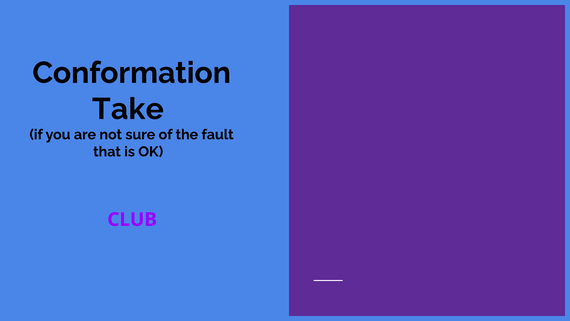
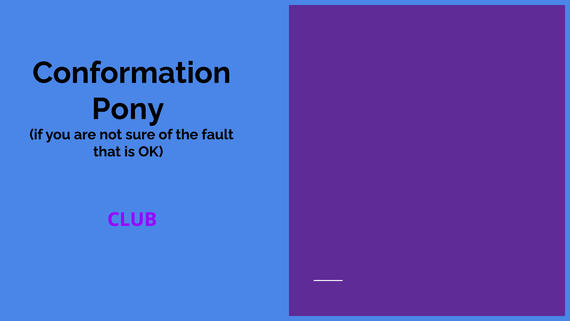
Take: Take -> Pony (128, 109)
